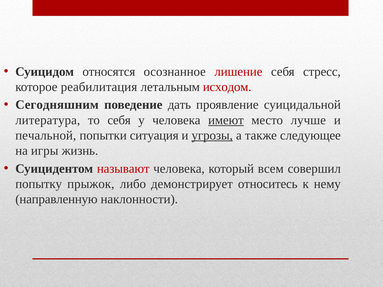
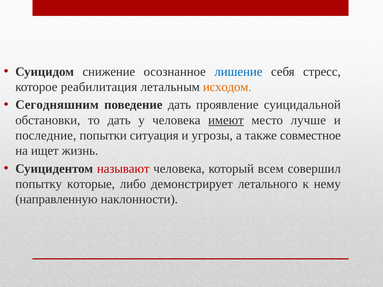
относятся: относятся -> снижение (109, 72)
лишение colour: red -> blue (238, 72)
исходом colour: red -> orange (227, 87)
литература: литература -> обстановки (48, 120)
то себя: себя -> дать (119, 120)
печальной: печальной -> последние (46, 136)
угрозы underline: present -> none (212, 136)
следующее: следующее -> совместное (310, 136)
игры: игры -> ищет (45, 151)
прыжок: прыжок -> которые (91, 184)
относитесь: относитесь -> летального (268, 184)
